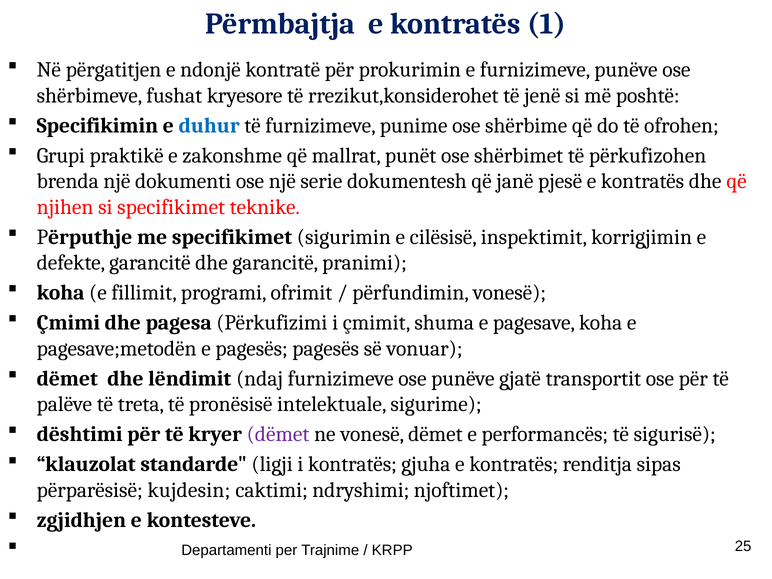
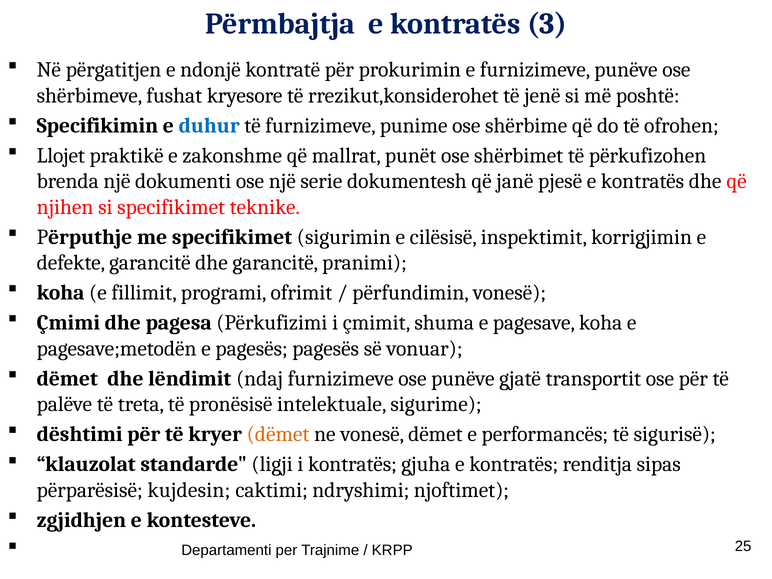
1: 1 -> 3 (547, 24)
Grupi: Grupi -> Llojet (61, 155)
dëmet colour: purple -> orange (278, 434)
